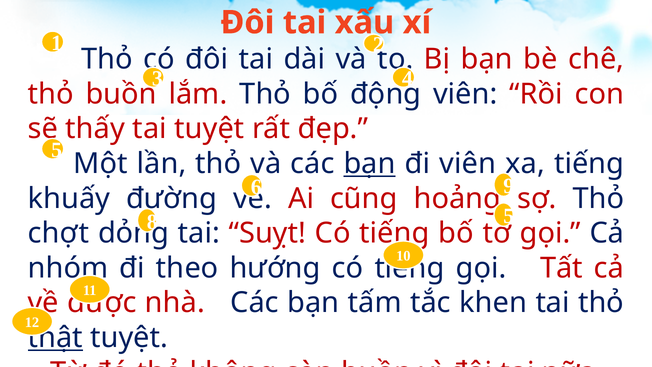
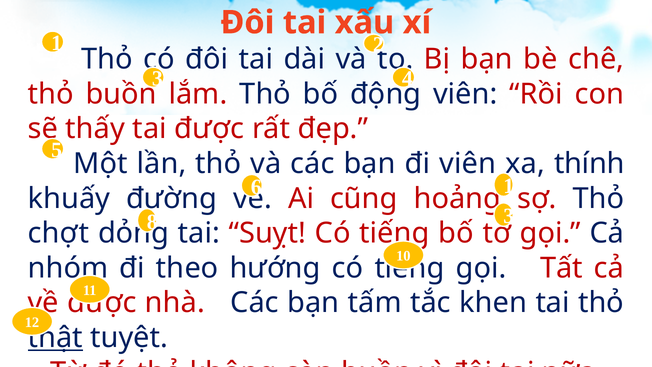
tai tuyệt: tuyệt -> được (209, 129)
bạn underline: present -> none (370, 164)
xa tiếng: tiếng -> thính (589, 164)
9: 9 -> 1 (509, 186)
5: 5 -> 3 (509, 216)
